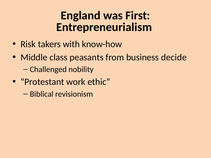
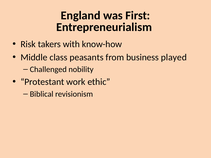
decide: decide -> played (174, 57)
